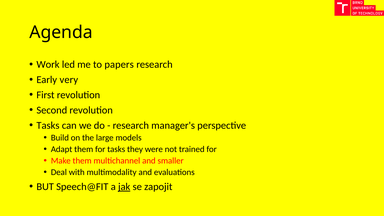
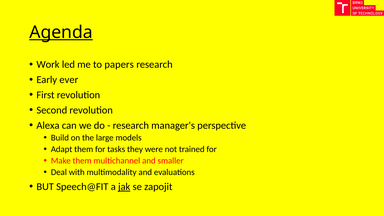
Agenda underline: none -> present (61, 32)
very: very -> ever (69, 80)
Tasks: Tasks -> Alexa (48, 125)
